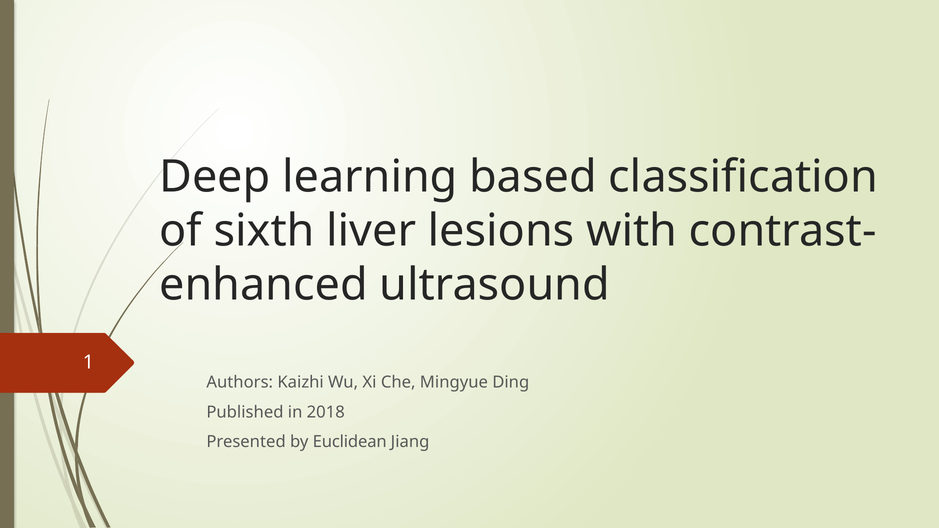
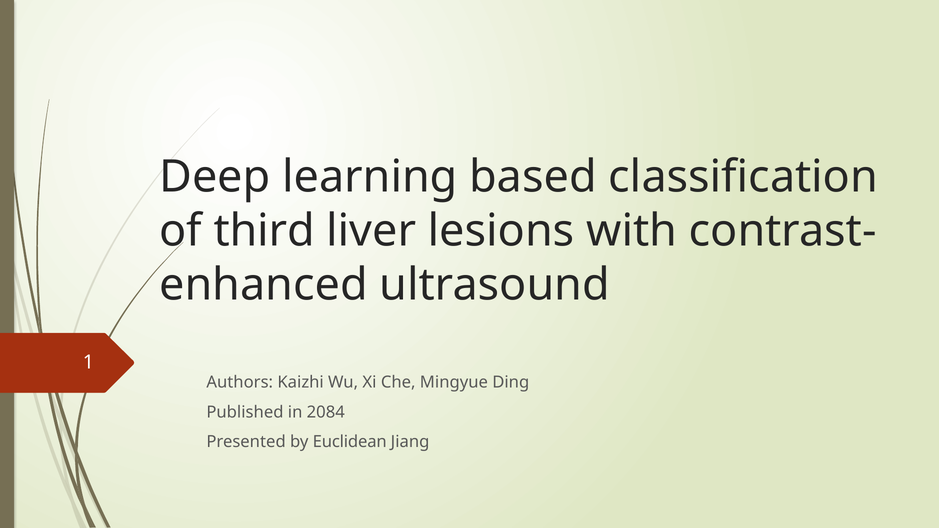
sixth: sixth -> third (264, 231)
2018: 2018 -> 2084 (326, 412)
